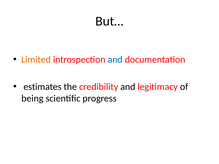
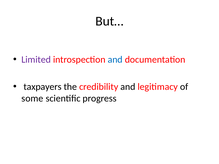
Limited colour: orange -> purple (36, 60)
estimates: estimates -> taxpayers (43, 87)
being: being -> some (32, 99)
